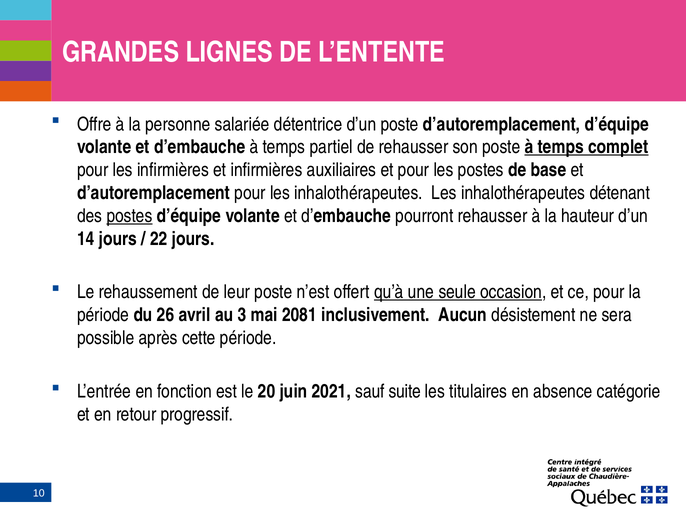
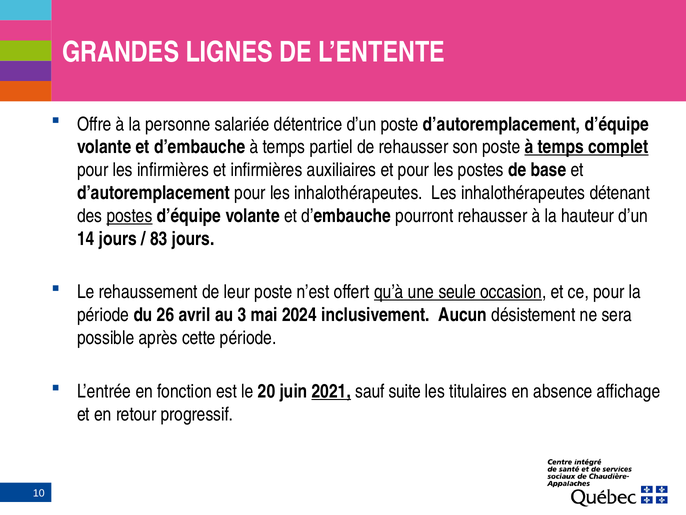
22: 22 -> 83 (159, 239)
2081: 2081 -> 2024 (299, 315)
2021 underline: none -> present (331, 391)
catégorie: catégorie -> affichage (629, 391)
